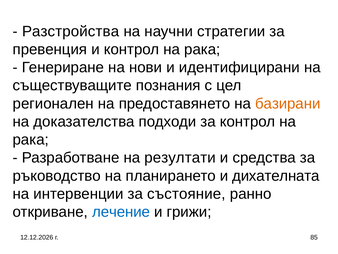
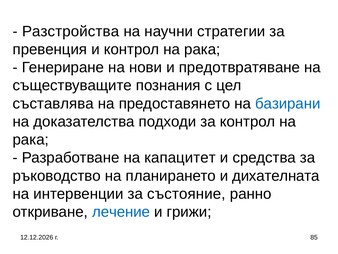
идентифицирани: идентифицирани -> предотвратяване (239, 67)
регионален: регионален -> съставлява (53, 103)
базирани colour: orange -> blue (288, 103)
резултати: резултати -> капацитет (180, 157)
